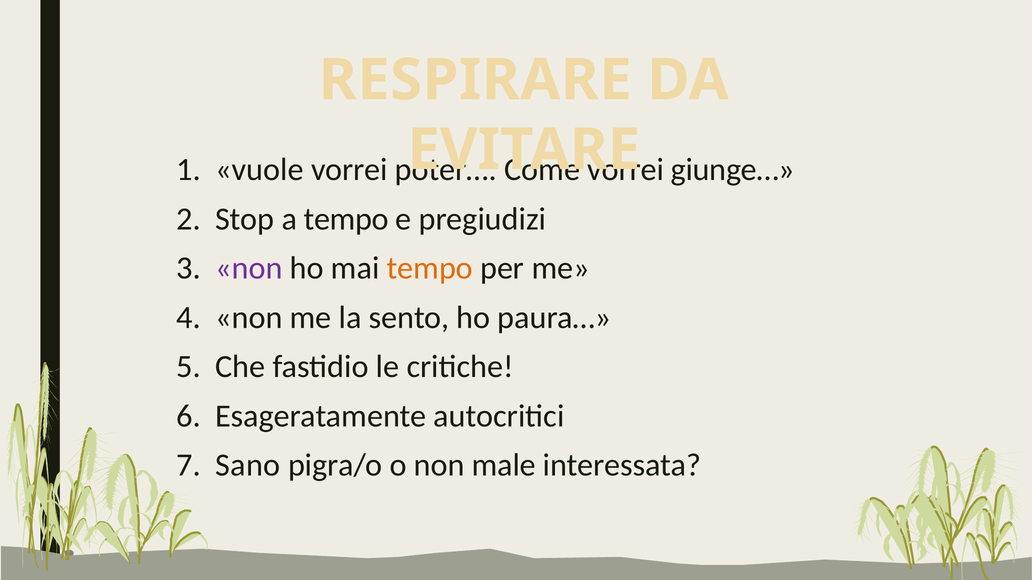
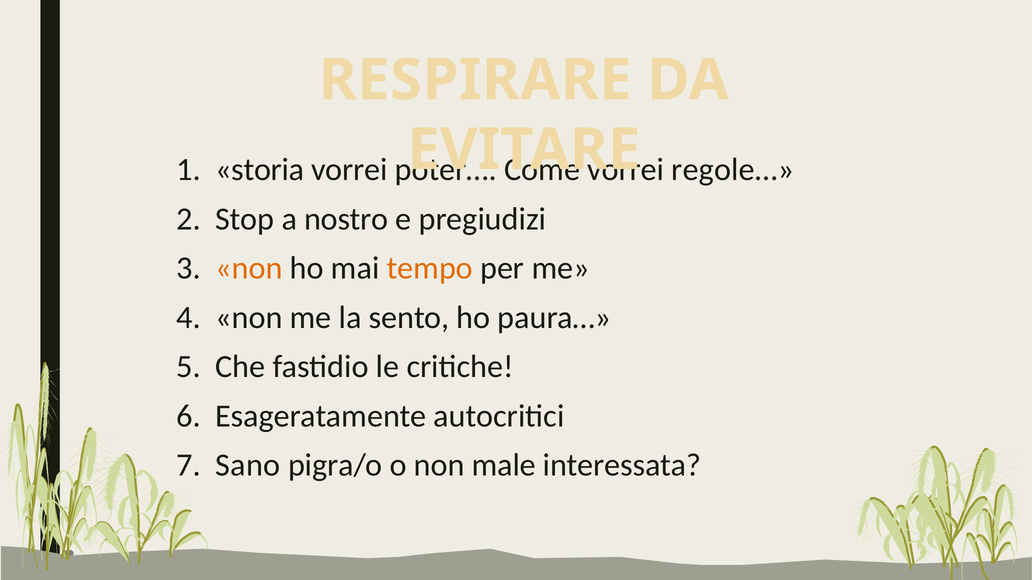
vuole: vuole -> storia (260, 170)
giunge…: giunge… -> regole… (733, 170)
a tempo: tempo -> nostro (346, 219)
non colour: purple -> orange (249, 268)
